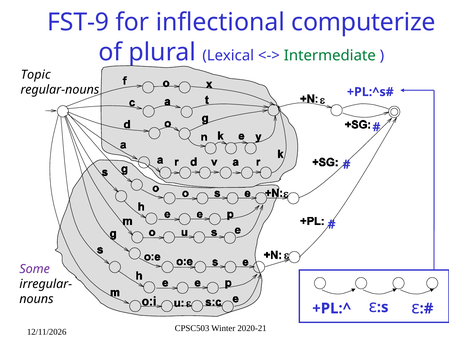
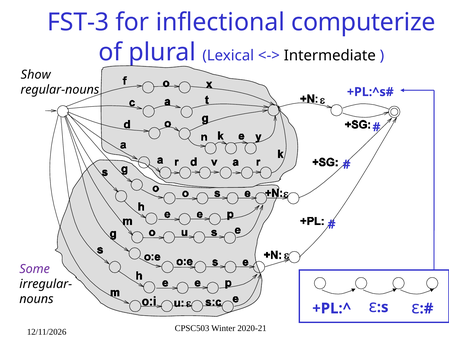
FST-9: FST-9 -> FST-3 (78, 22)
Intermediate colour: green -> black (330, 56)
Topic: Topic -> Show (36, 75)
